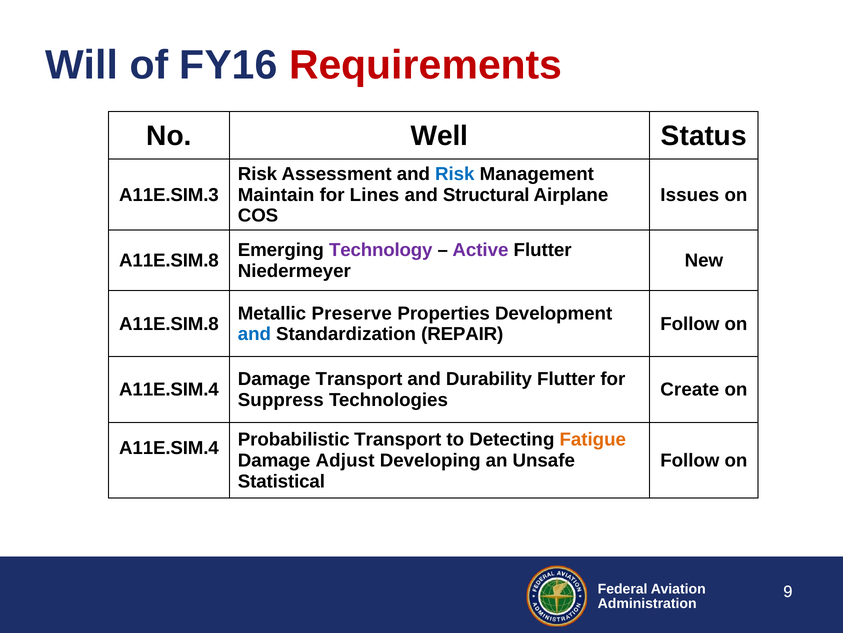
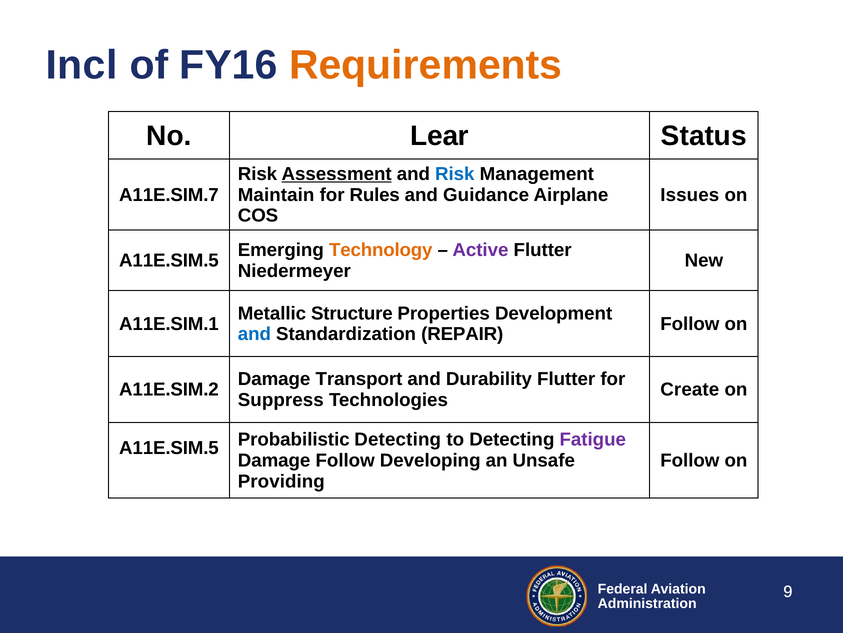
Will: Will -> Incl (81, 65)
Requirements colour: red -> orange (426, 65)
Well: Well -> Lear (440, 136)
Assessment underline: none -> present (337, 174)
A11E.SIM.3: A11E.SIM.3 -> A11E.SIM.7 (169, 195)
Lines: Lines -> Rules (375, 195)
Structural: Structural -> Guidance (486, 195)
Technology colour: purple -> orange (381, 250)
A11E.SIM.8: A11E.SIM.8 -> A11E.SIM.5 (169, 260)
Preserve: Preserve -> Structure (352, 313)
A11E.SIM.8: A11E.SIM.8 -> A11E.SIM.1 (169, 324)
A11E.SIM.4: A11E.SIM.4 -> A11E.SIM.2 (169, 389)
A11E.SIM.4: A11E.SIM.4 -> A11E.SIM.5 (169, 448)
Probabilistic Transport: Transport -> Detecting (398, 439)
Fatigue colour: orange -> purple (593, 439)
Damage Adjust: Adjust -> Follow (345, 460)
Statistical: Statistical -> Providing (281, 481)
